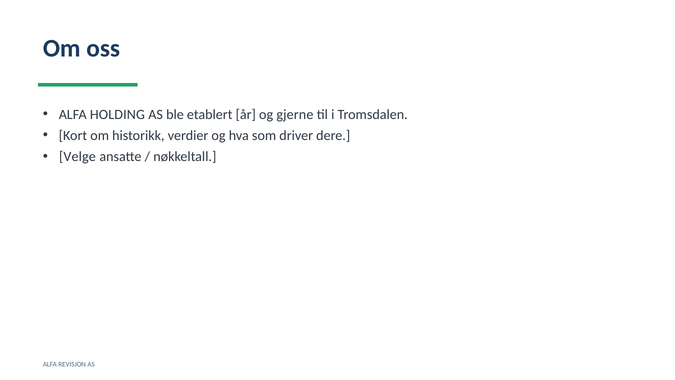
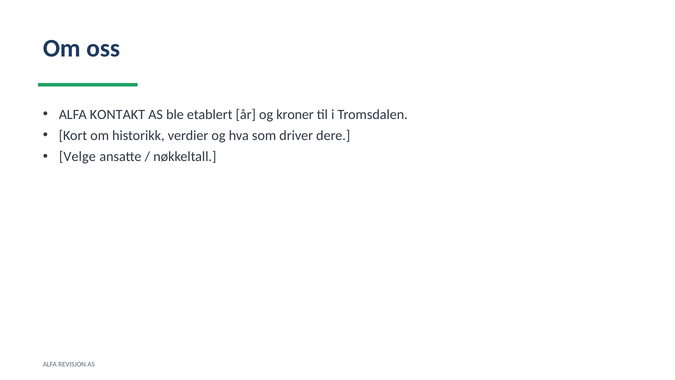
HOLDING: HOLDING -> KONTAKT (117, 114)
gjerne: gjerne -> kroner (295, 114)
